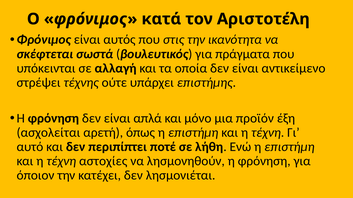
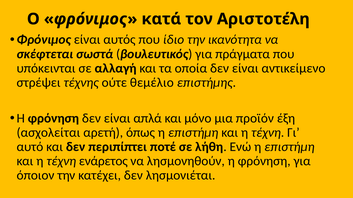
στις: στις -> ίδιο (174, 40)
υπάρχει: υπάρχει -> θεμέλιο (152, 83)
αστοχίες: αστοχίες -> ενάρετος (103, 162)
